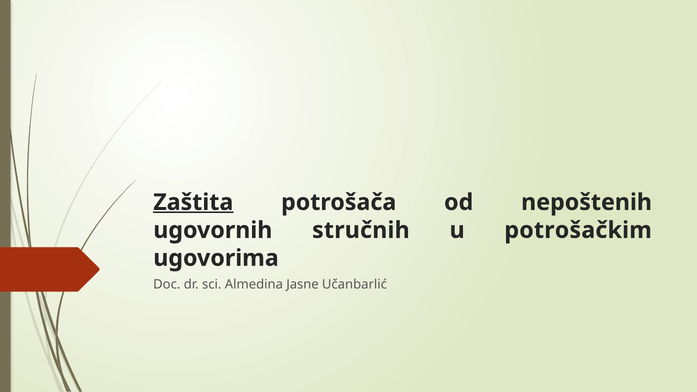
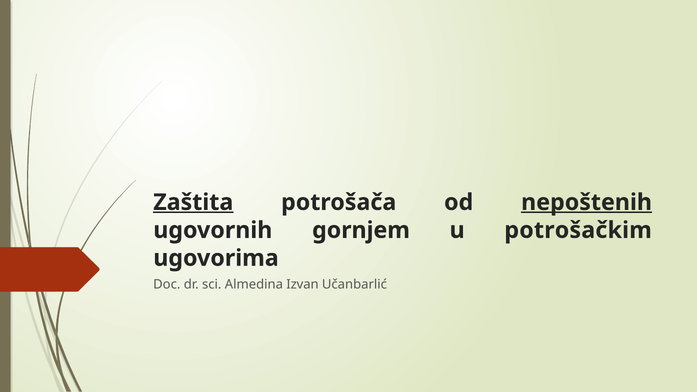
nepoštenih underline: none -> present (587, 202)
stručnih: stručnih -> gornjem (361, 230)
Jasne: Jasne -> Izvan (302, 284)
